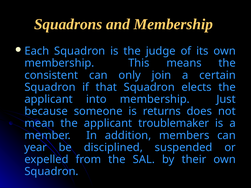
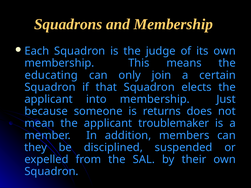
consistent: consistent -> educating (51, 75)
year: year -> they (36, 148)
